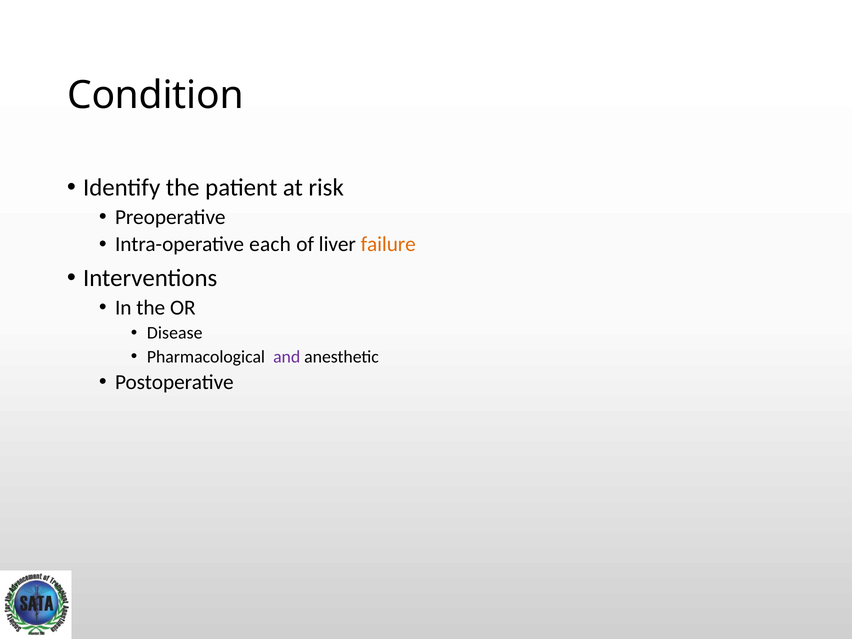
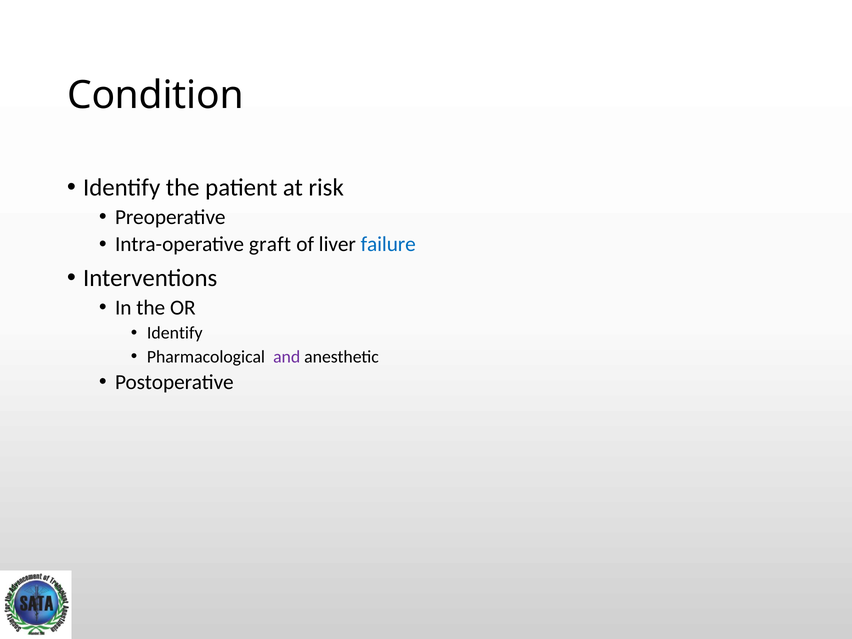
each: each -> graft (270, 244)
failure colour: orange -> blue (388, 244)
Disease: Disease -> Identify (175, 333)
